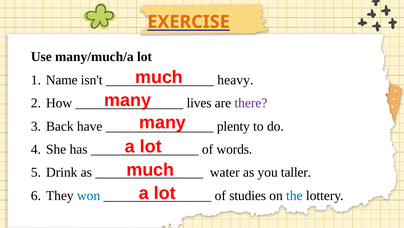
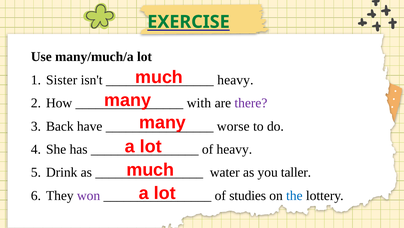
EXERCISE colour: orange -> green (188, 22)
Name: Name -> Sister (62, 80)
lives: lives -> with (199, 103)
plenty: plenty -> worse (233, 126)
of words: words -> heavy (234, 149)
won colour: blue -> purple (89, 195)
